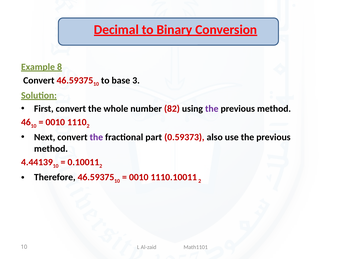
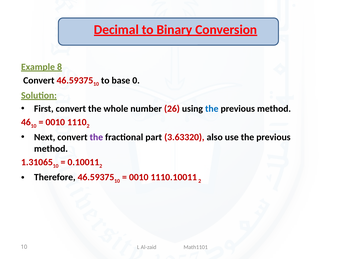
3: 3 -> 0 (136, 80)
82: 82 -> 26 (172, 109)
the colour: purple -> blue (212, 109)
0.59373: 0.59373 -> 3.63320 (184, 137)
4.44139: 4.44139 -> 1.31065 (37, 162)
